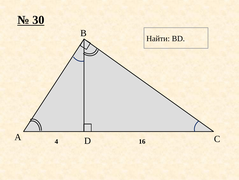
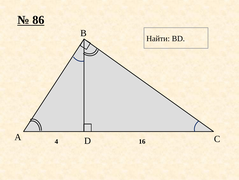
30: 30 -> 86 (38, 20)
